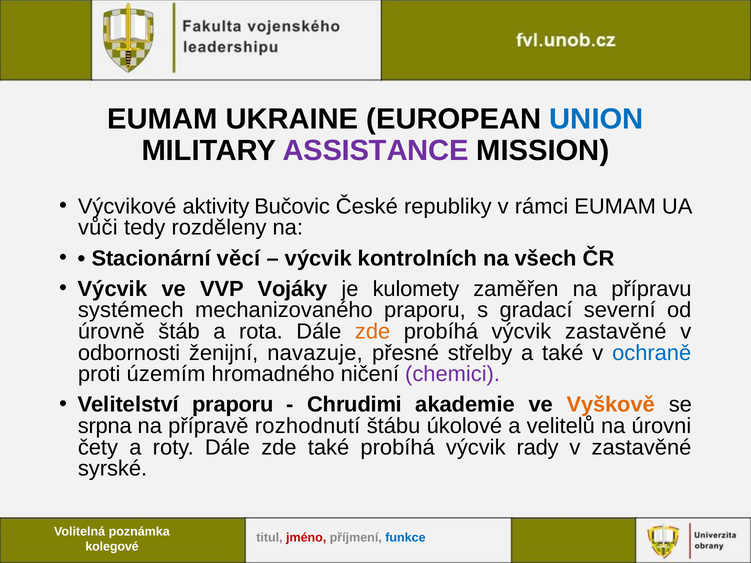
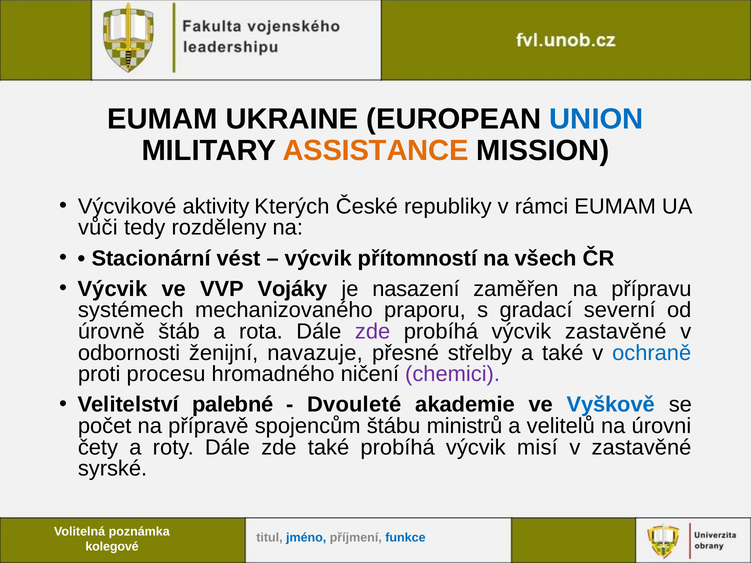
ASSISTANCE colour: purple -> orange (376, 151)
Bučovic: Bučovic -> Kterých (292, 206)
věcí: věcí -> vést (239, 258)
kontrolních: kontrolních -> přítomností (418, 258)
kulomety: kulomety -> nasazení (416, 289)
zde colour: orange -> purple (373, 332)
územím: územím -> procesu (166, 374)
Velitelství praporu: praporu -> palebné (233, 405)
Chrudimi: Chrudimi -> Dvouleté (354, 405)
Vyškově colour: orange -> blue (611, 405)
srpna: srpna -> počet (105, 426)
rozhodnutí: rozhodnutí -> spojencům (308, 426)
úkolové: úkolové -> ministrů (464, 426)
rady: rady -> misí (537, 447)
jméno colour: red -> blue (306, 538)
